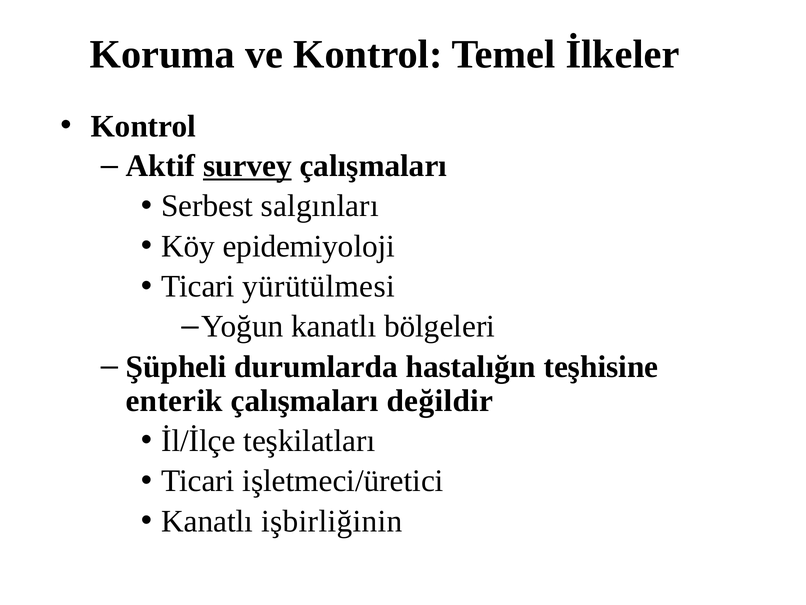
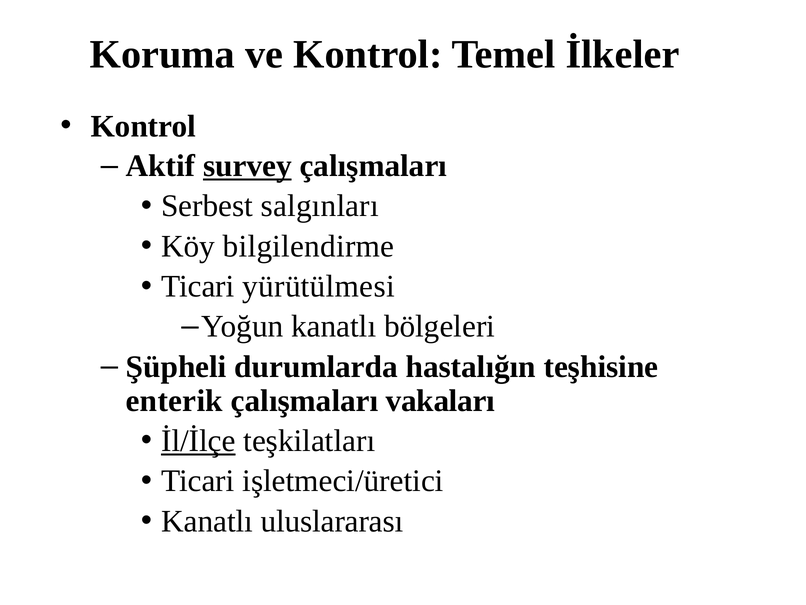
epidemiyoloji: epidemiyoloji -> bilgilendirme (309, 246)
değildir: değildir -> vakaları (440, 400)
İl/İlçe underline: none -> present (198, 440)
işbirliğinin: işbirliğinin -> uluslararası (332, 521)
